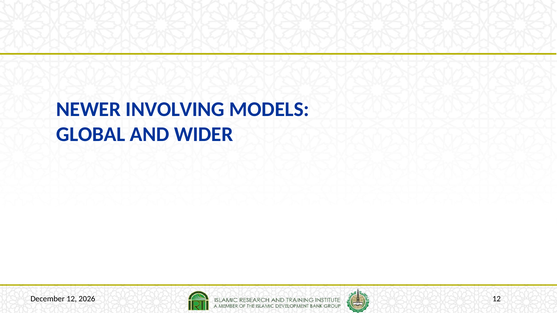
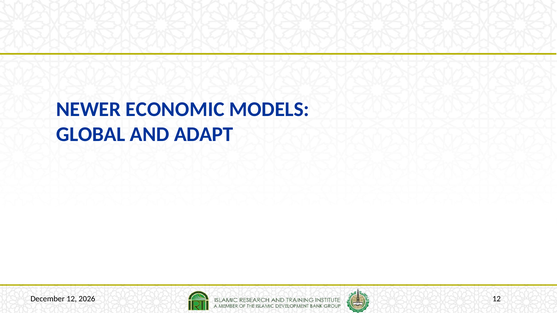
INVOLVING: INVOLVING -> ECONOMIC (175, 109)
WIDER: WIDER -> ADAPT (204, 134)
